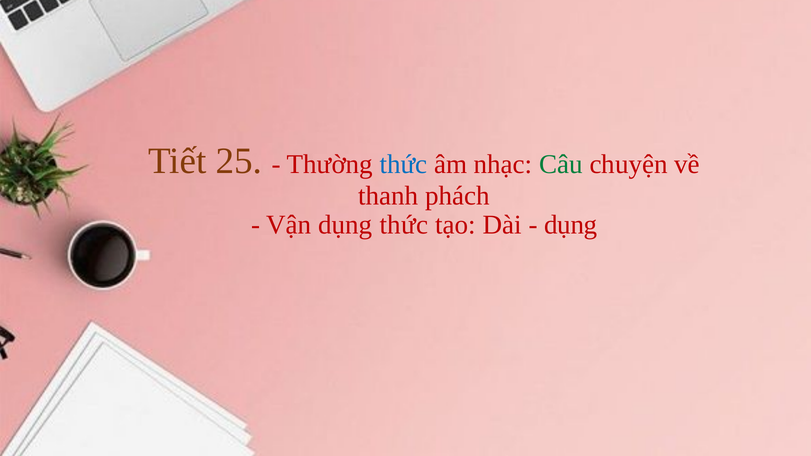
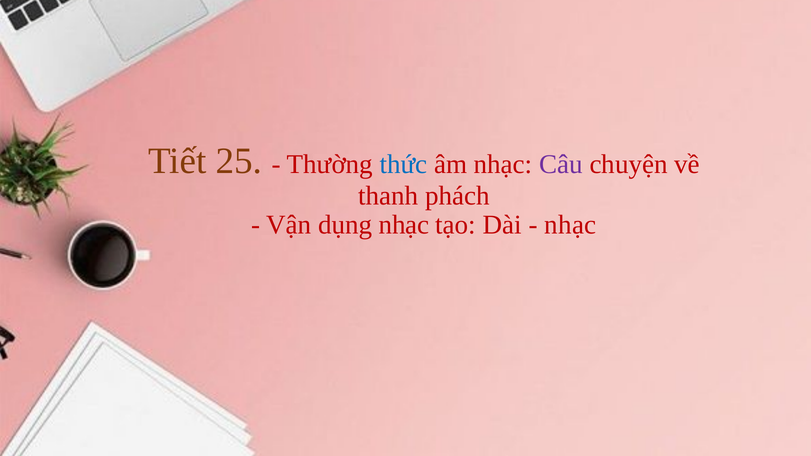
Câu colour: green -> purple (561, 164)
dụng thức: thức -> nhạc (404, 225)
dụng: dụng -> nhạc (570, 225)
